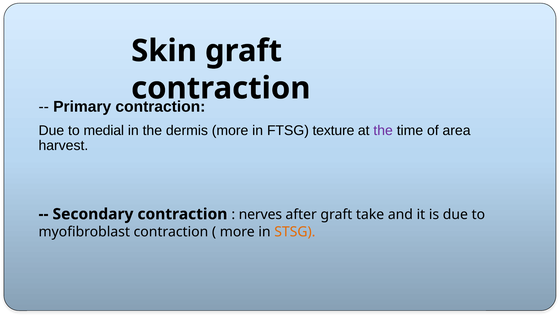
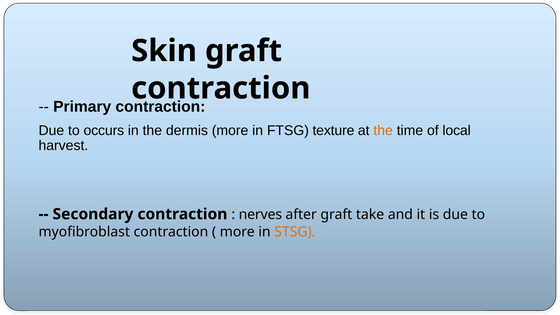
medial: medial -> occurs (104, 131)
the colour: purple -> orange (383, 131)
area: area -> local (457, 131)
